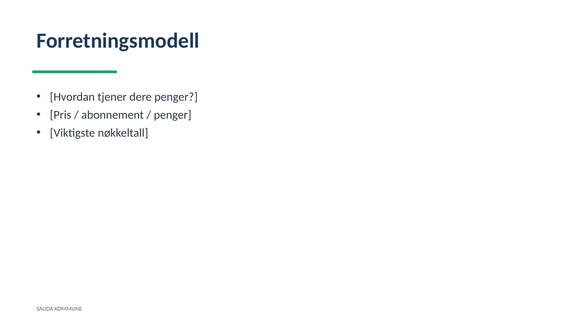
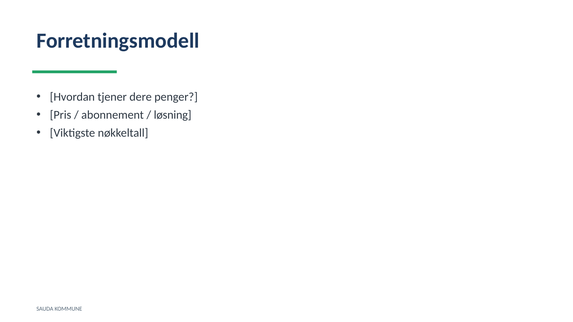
penger: penger -> løsning (173, 115)
